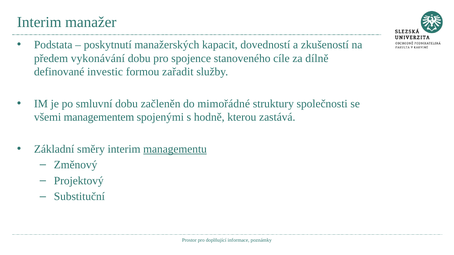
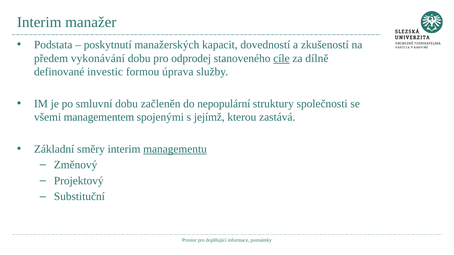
spojence: spojence -> odprodej (191, 58)
cíle underline: none -> present (281, 58)
zařadit: zařadit -> úprava (178, 72)
mimořádné: mimořádné -> nepopulární (224, 104)
hodně: hodně -> jejímž (209, 117)
